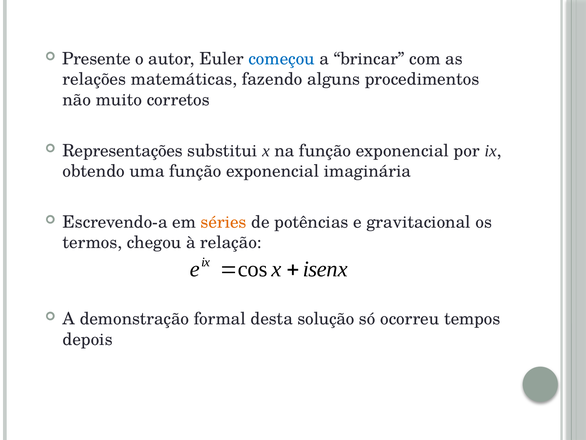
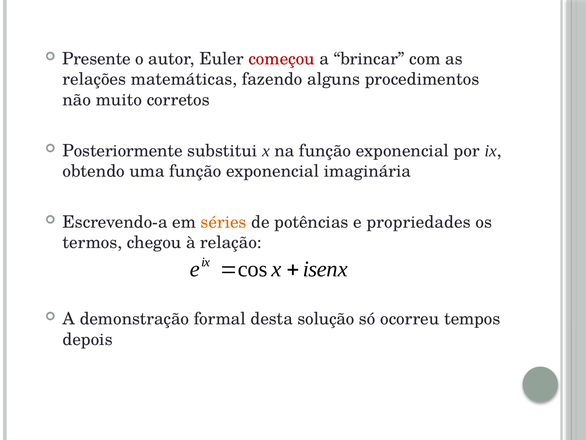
começou colour: blue -> red (282, 59)
Representações: Representações -> Posteriormente (123, 151)
gravitacional: gravitacional -> propriedades (419, 222)
